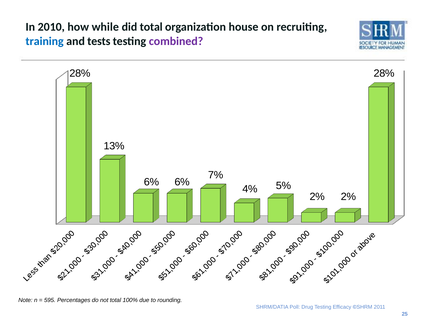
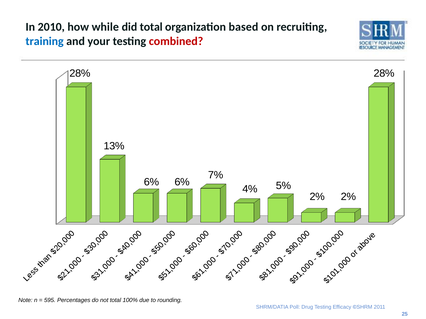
house: house -> based (243, 27)
tests: tests -> your (99, 41)
combined colour: purple -> red (176, 41)
